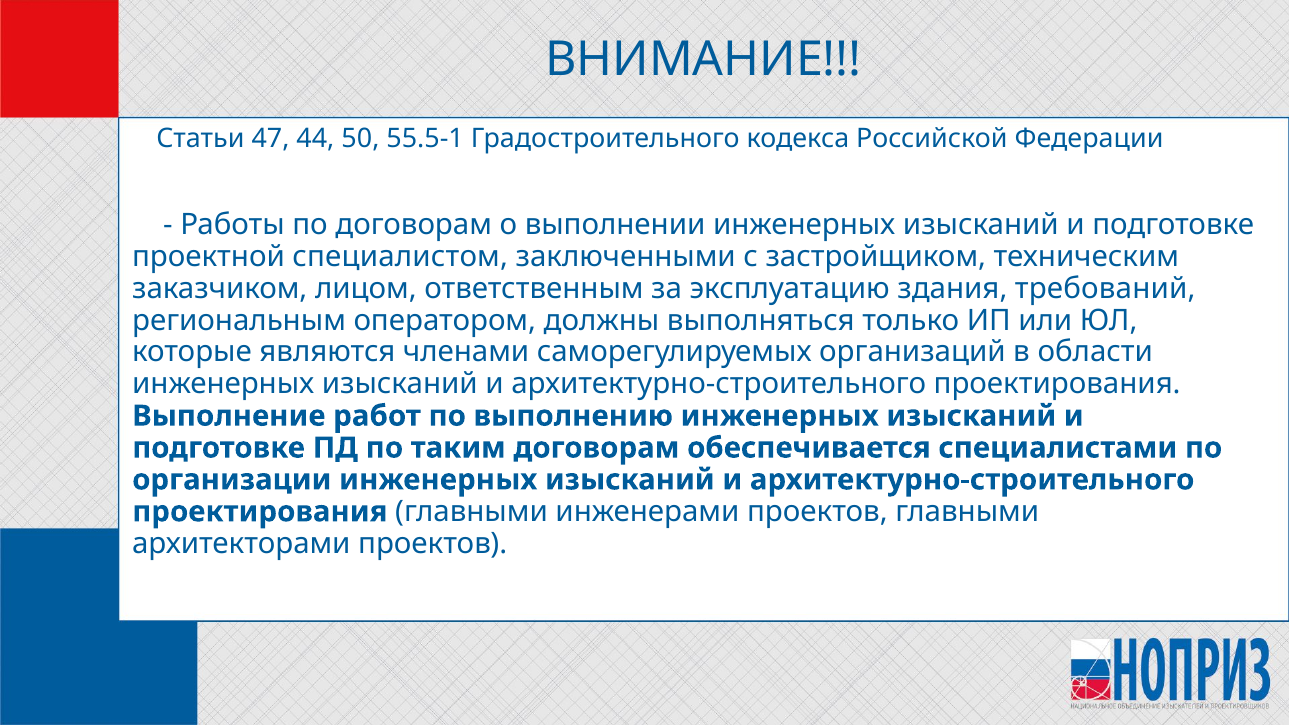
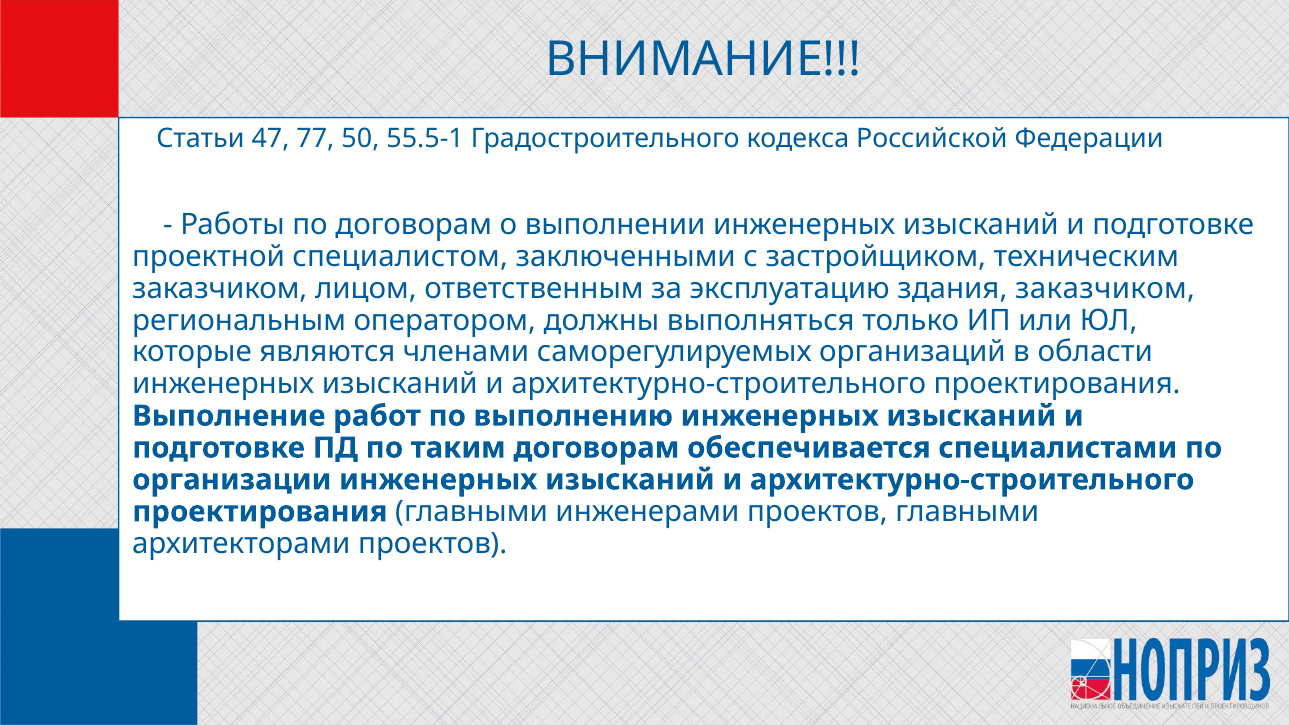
44: 44 -> 77 (315, 138)
здания требований: требований -> заказчиком (1105, 288)
